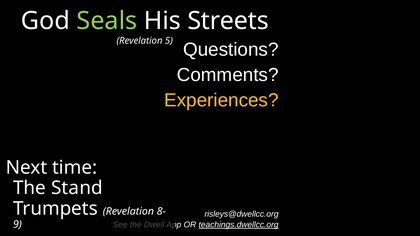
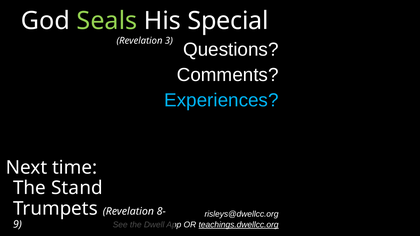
Streets: Streets -> Special (228, 21)
5: 5 -> 3 (169, 41)
Experiences colour: yellow -> light blue (221, 100)
